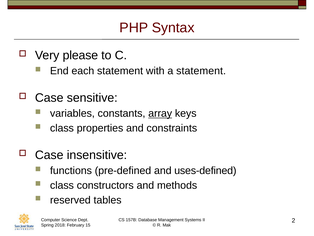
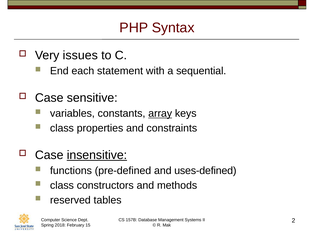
please: please -> issues (80, 55)
a statement: statement -> sequential (201, 71)
insensitive underline: none -> present (97, 155)
